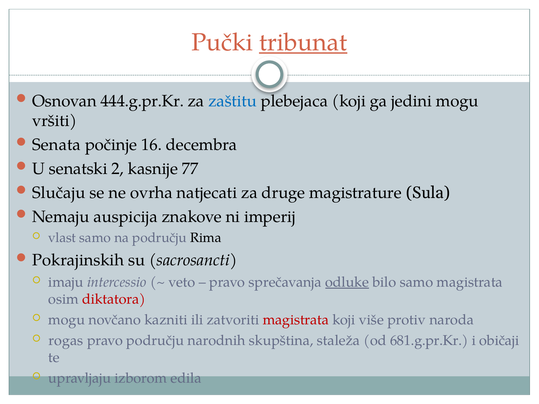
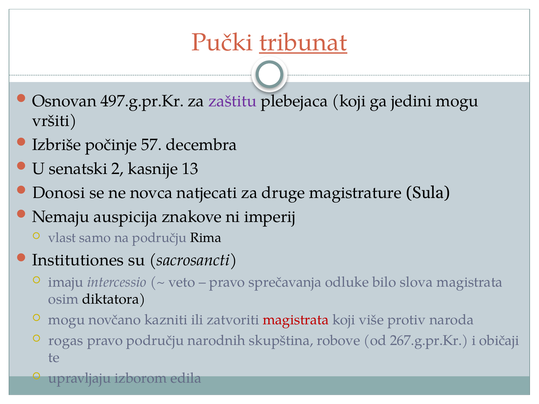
444.g.pr.Kr: 444.g.pr.Kr -> 497.g.pr.Kr (142, 101)
zaštitu colour: blue -> purple (233, 101)
Senata: Senata -> Izbriše (57, 145)
16: 16 -> 57 (152, 145)
77: 77 -> 13 (190, 169)
Slučaju: Slučaju -> Donosi (59, 193)
ovrha: ovrha -> novca (151, 193)
Pokrajinskih: Pokrajinskih -> Institutiones (78, 260)
odluke underline: present -> none (347, 282)
bilo samo: samo -> slova (416, 282)
diktatora colour: red -> black (114, 299)
staleža: staleža -> robove (339, 341)
681.g.pr.Kr: 681.g.pr.Kr -> 267.g.pr.Kr (429, 341)
